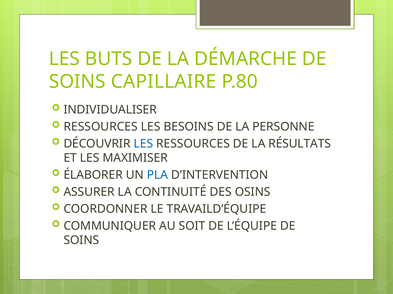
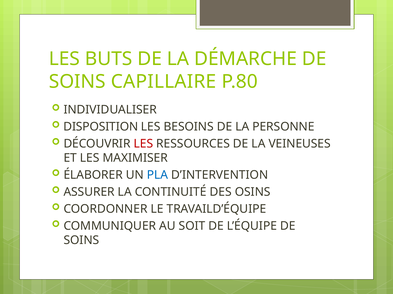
RESSOURCES: RESSOURCES -> DISPOSITION (101, 127)
LES colour: blue -> red (143, 144)
RÉSULTATS: RÉSULTATS -> VEINEUSES (300, 144)
